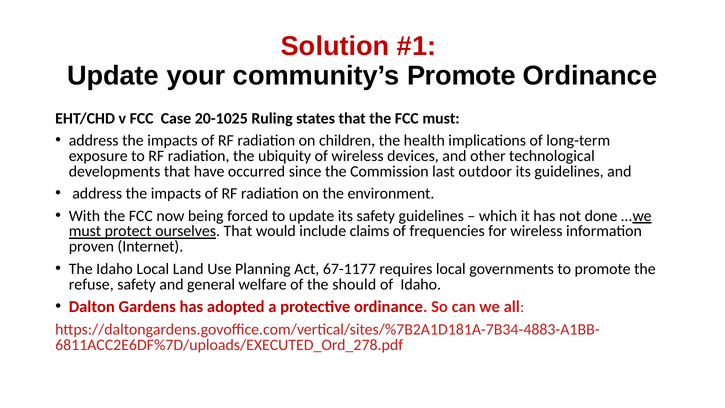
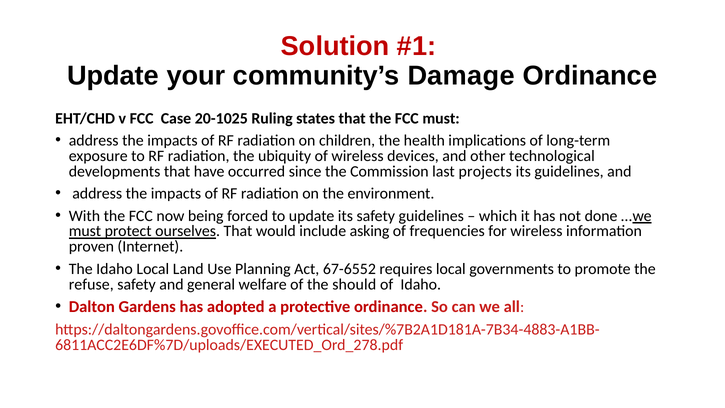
community’s Promote: Promote -> Damage (461, 76)
outdoor: outdoor -> projects (485, 171)
claims: claims -> asking (370, 231)
67-1177: 67-1177 -> 67-6552 (349, 269)
